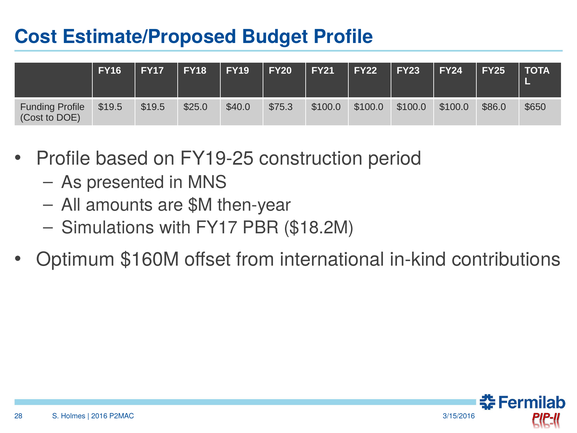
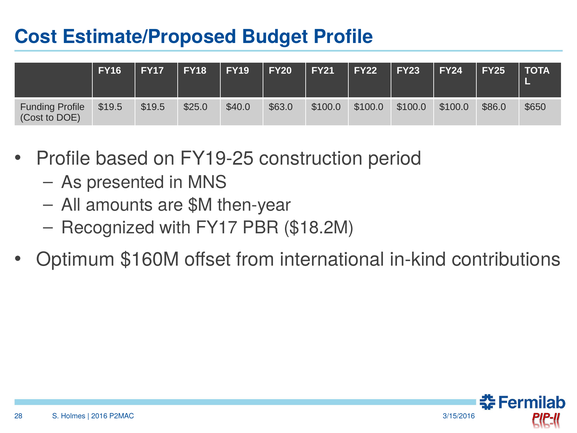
$75.3: $75.3 -> $63.0 (281, 107)
Simulations: Simulations -> Recognized (108, 228)
